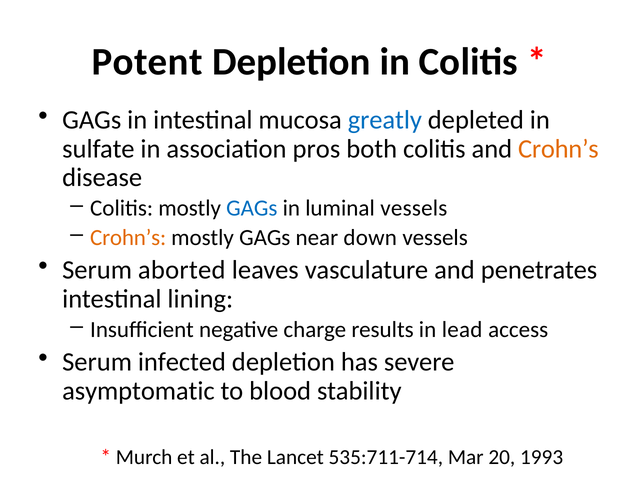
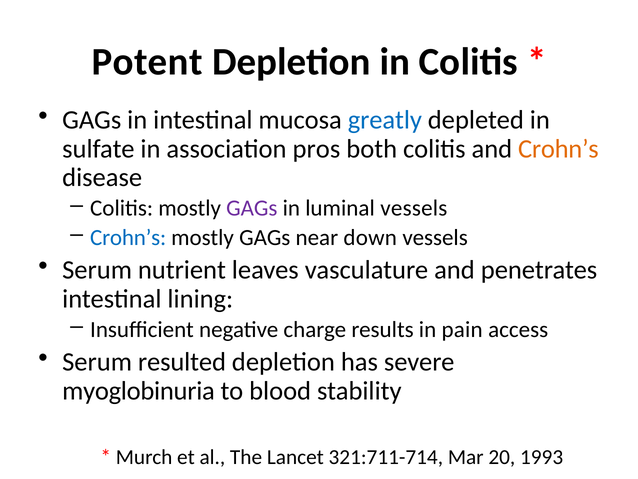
GAGs colour: blue -> purple (252, 208)
Crohn’s colour: orange -> blue (128, 237)
aborted: aborted -> nutrient (182, 270)
lead: lead -> pain (462, 329)
infected: infected -> resulted (182, 362)
asymptomatic: asymptomatic -> myoglobinuria (139, 390)
535:711-714: 535:711-714 -> 321:711-714 (386, 457)
